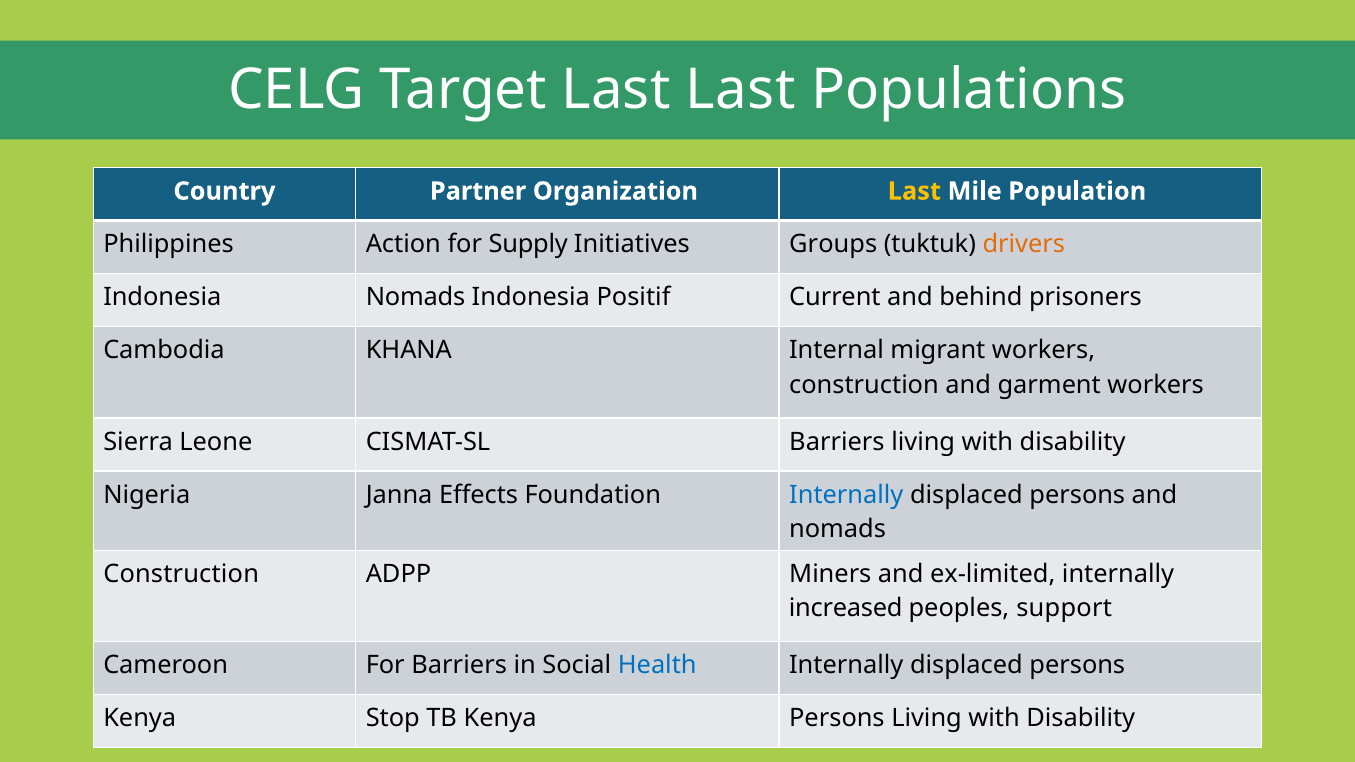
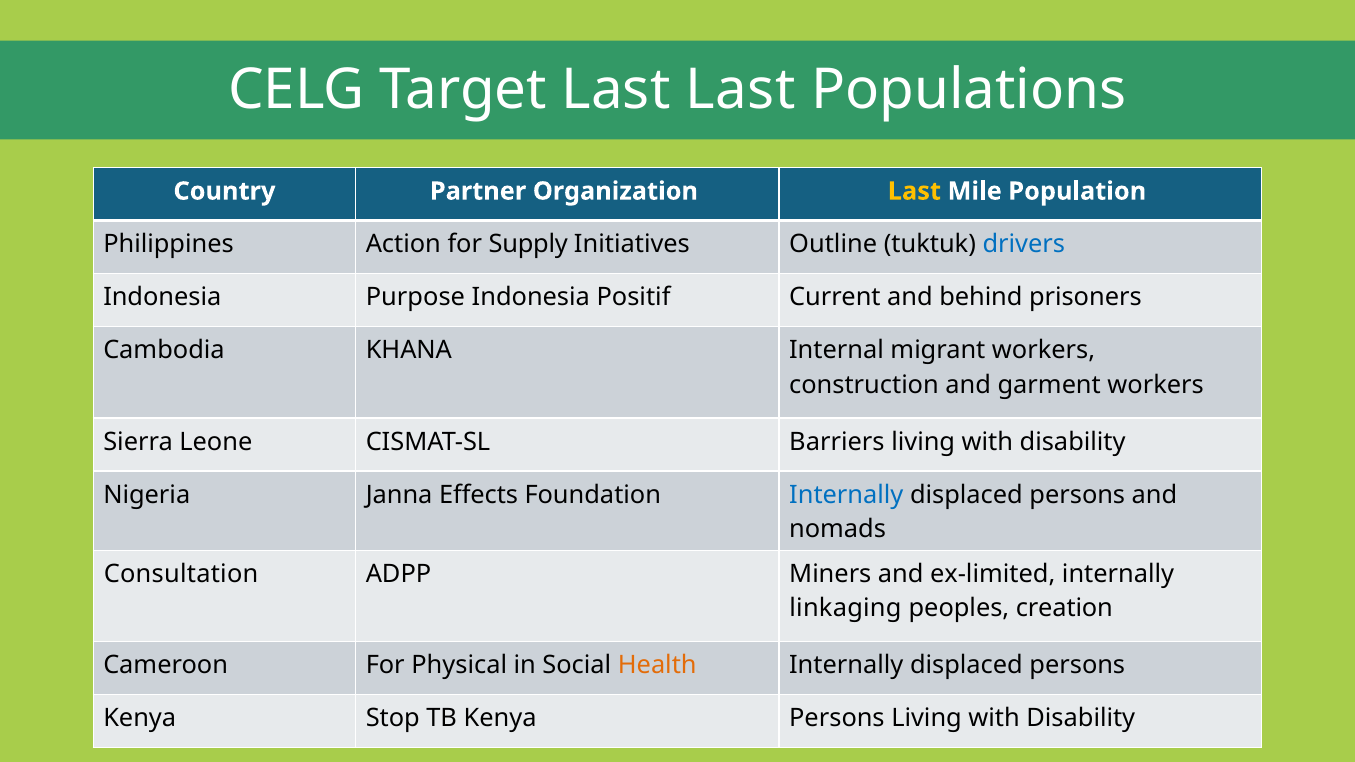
Groups: Groups -> Outline (833, 244)
drivers colour: orange -> blue (1024, 244)
Indonesia Nomads: Nomads -> Purpose (415, 297)
Construction: Construction -> Consultation (181, 574)
increased: increased -> linkaging (845, 609)
support: support -> creation (1064, 609)
For Barriers: Barriers -> Physical (459, 666)
Health colour: blue -> orange (657, 666)
